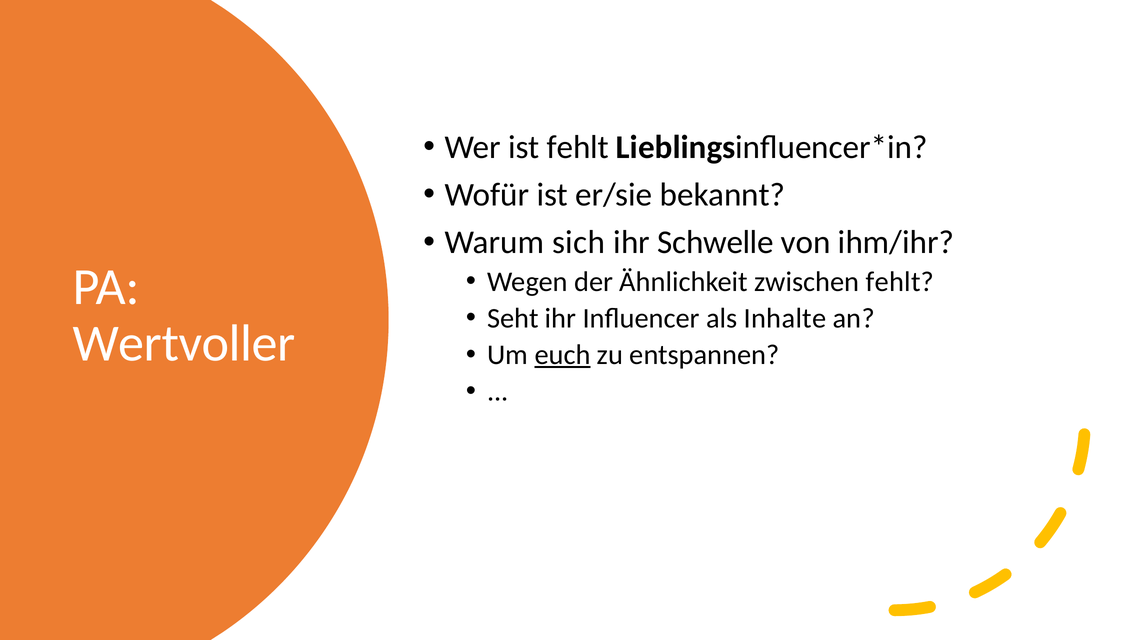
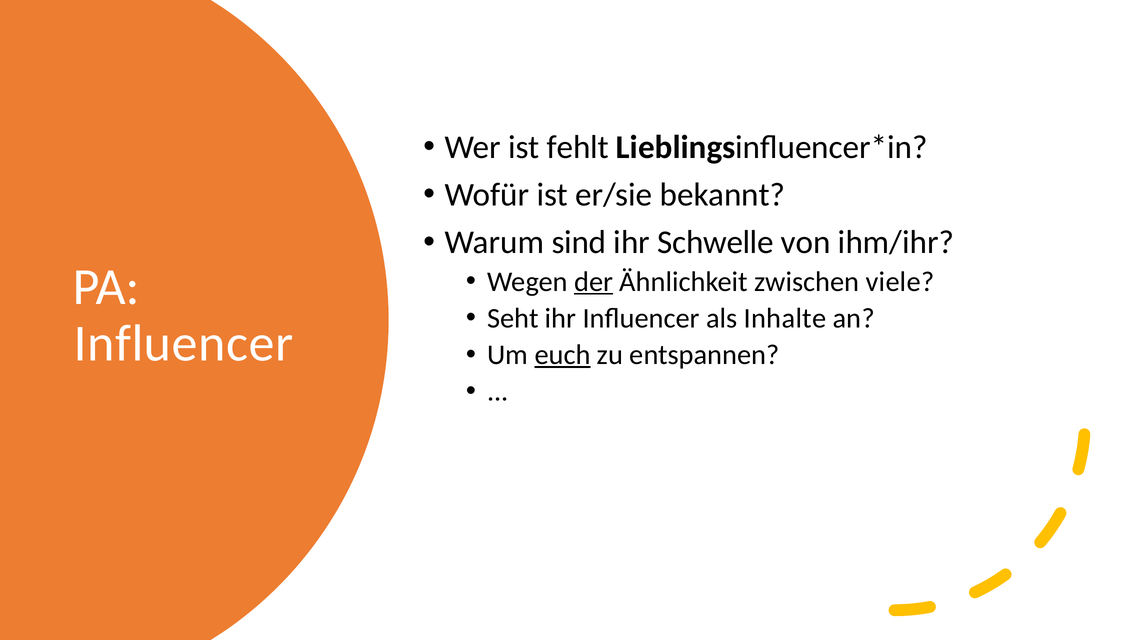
sich: sich -> sind (579, 242)
der underline: none -> present (594, 281)
zwischen fehlt: fehlt -> viele (900, 281)
Wertvoller: Wertvoller -> Influencer (183, 343)
